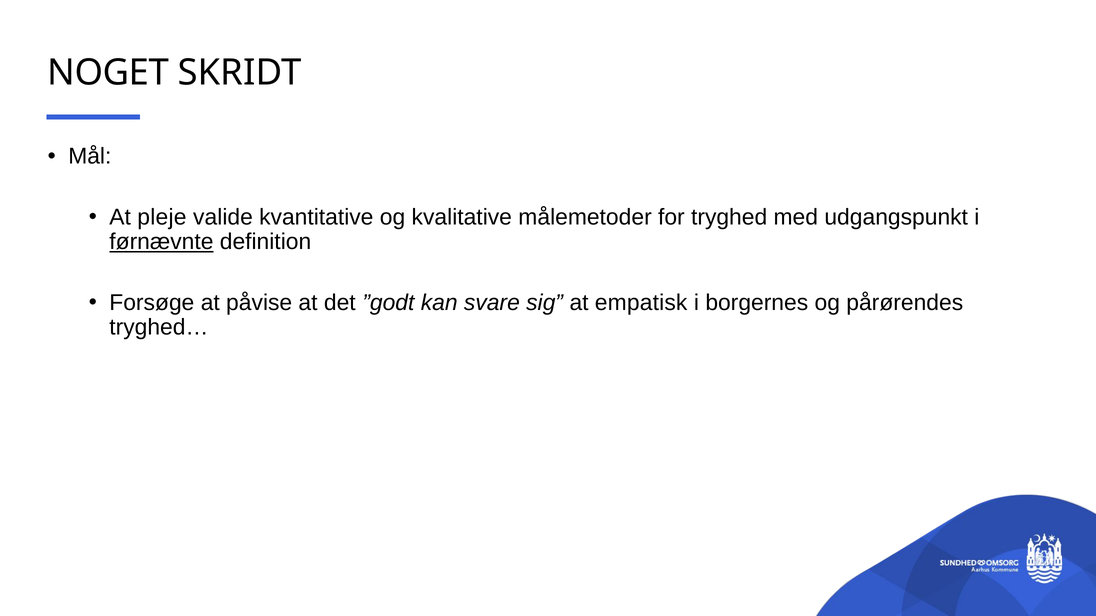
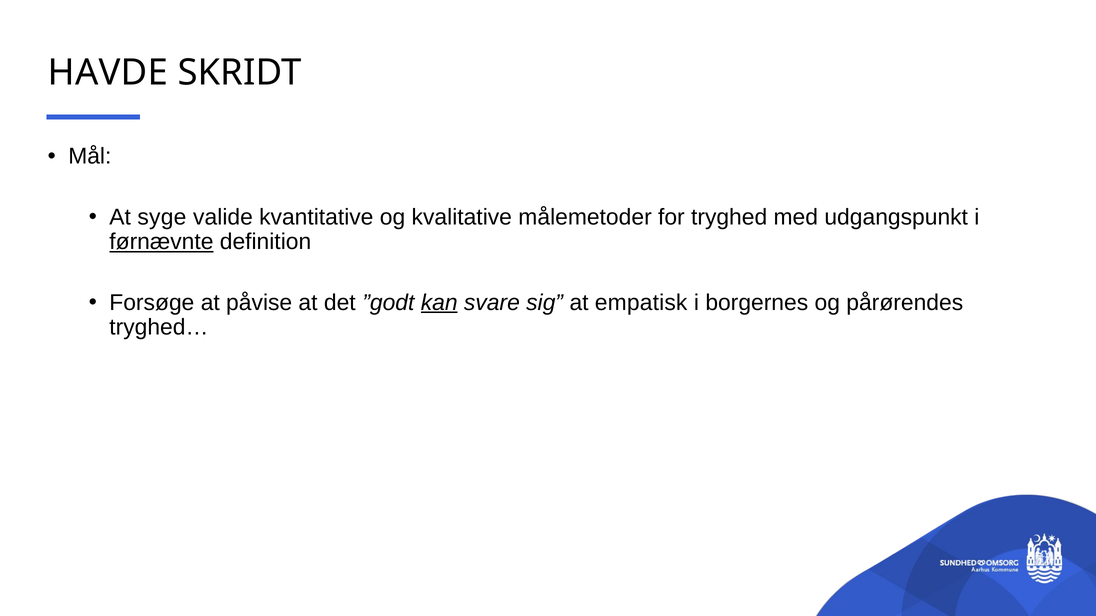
NOGET: NOGET -> HAVDE (108, 73)
pleje: pleje -> syge (162, 217)
kan underline: none -> present (439, 303)
